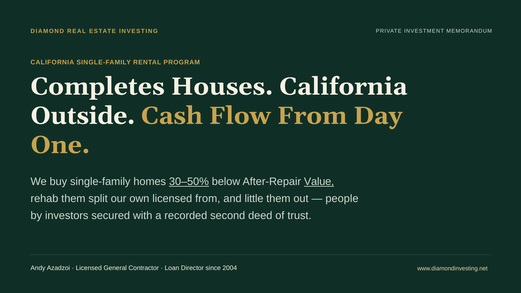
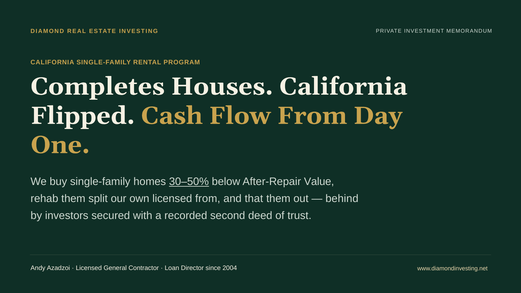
Outside: Outside -> Flipped (83, 116)
Value underline: present -> none (319, 182)
little: little -> that (254, 199)
people: people -> behind (342, 199)
